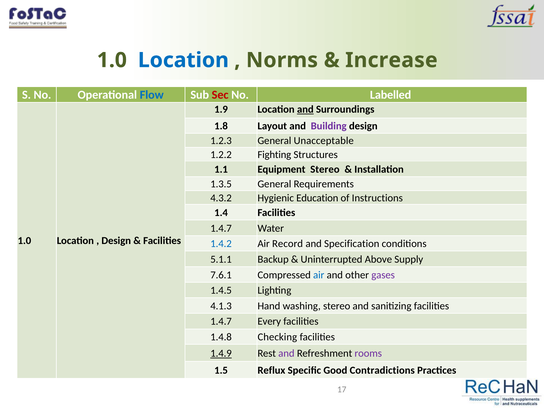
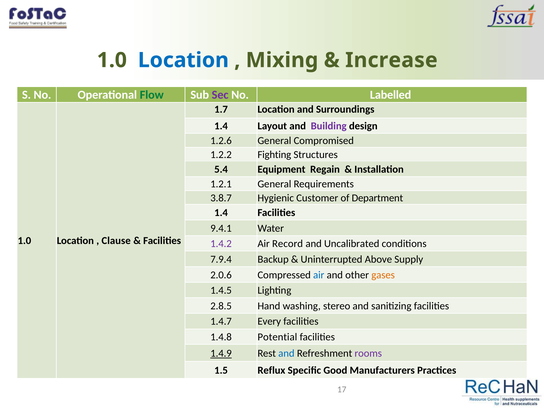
Norms: Norms -> Mixing (282, 60)
Flow colour: blue -> green (152, 95)
Sec colour: red -> purple (220, 95)
1.9: 1.9 -> 1.7 (221, 109)
and underline: present -> none (305, 109)
1.8: 1.8 -> 1.4 (221, 126)
1.2.3: 1.2.3 -> 1.2.6 (221, 141)
Unacceptable: Unacceptable -> Compromised (324, 141)
1.1: 1.1 -> 5.4 (221, 169)
Equipment Stereo: Stereo -> Regain (325, 169)
1.3.5: 1.3.5 -> 1.2.1 (221, 184)
4.3.2: 4.3.2 -> 3.8.7 (221, 198)
Education: Education -> Customer (317, 198)
Instructions: Instructions -> Department (377, 198)
1.4.7: 1.4.7 -> 9.4.1 (221, 228)
Design: Design -> Clause (116, 241)
1.4.2 colour: blue -> purple (221, 244)
Specification: Specification -> Uncalibrated (352, 244)
5.1.1: 5.1.1 -> 7.9.4 (221, 259)
7.6.1: 7.6.1 -> 2.0.6 (221, 275)
gases colour: purple -> orange (383, 275)
4.1.3: 4.1.3 -> 2.8.5 (221, 306)
Checking: Checking -> Potential (277, 337)
and colour: purple -> blue (286, 353)
Contradictions: Contradictions -> Manufacturers (382, 370)
